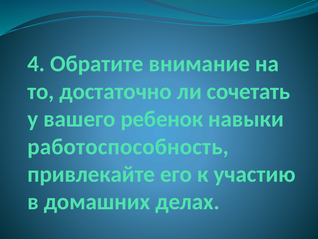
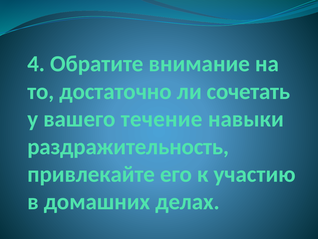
ребенок: ребенок -> течение (162, 119)
работоспособность: работоспособность -> раздражительность (128, 146)
